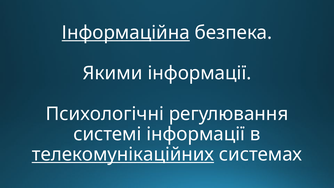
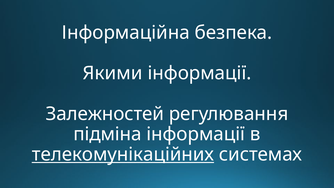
Інформаційна underline: present -> none (126, 33)
Психологічні: Психологічні -> Залежностей (105, 114)
системі: системі -> підміна (107, 134)
